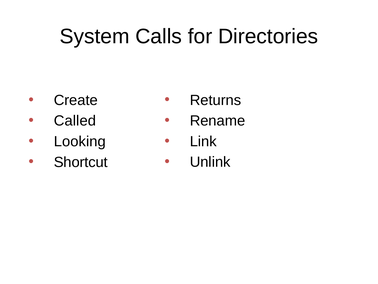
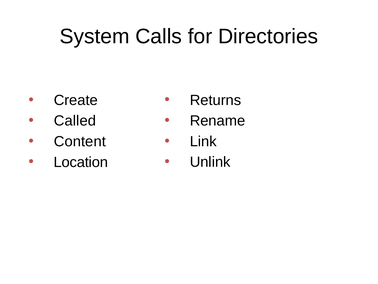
Looking: Looking -> Content (80, 141)
Shortcut: Shortcut -> Location (81, 162)
